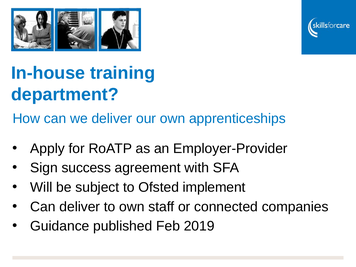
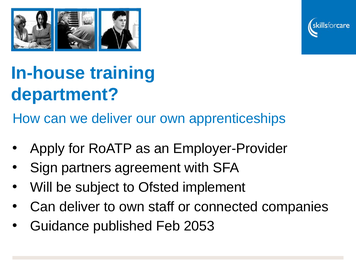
success: success -> partners (86, 168)
2019: 2019 -> 2053 (199, 226)
